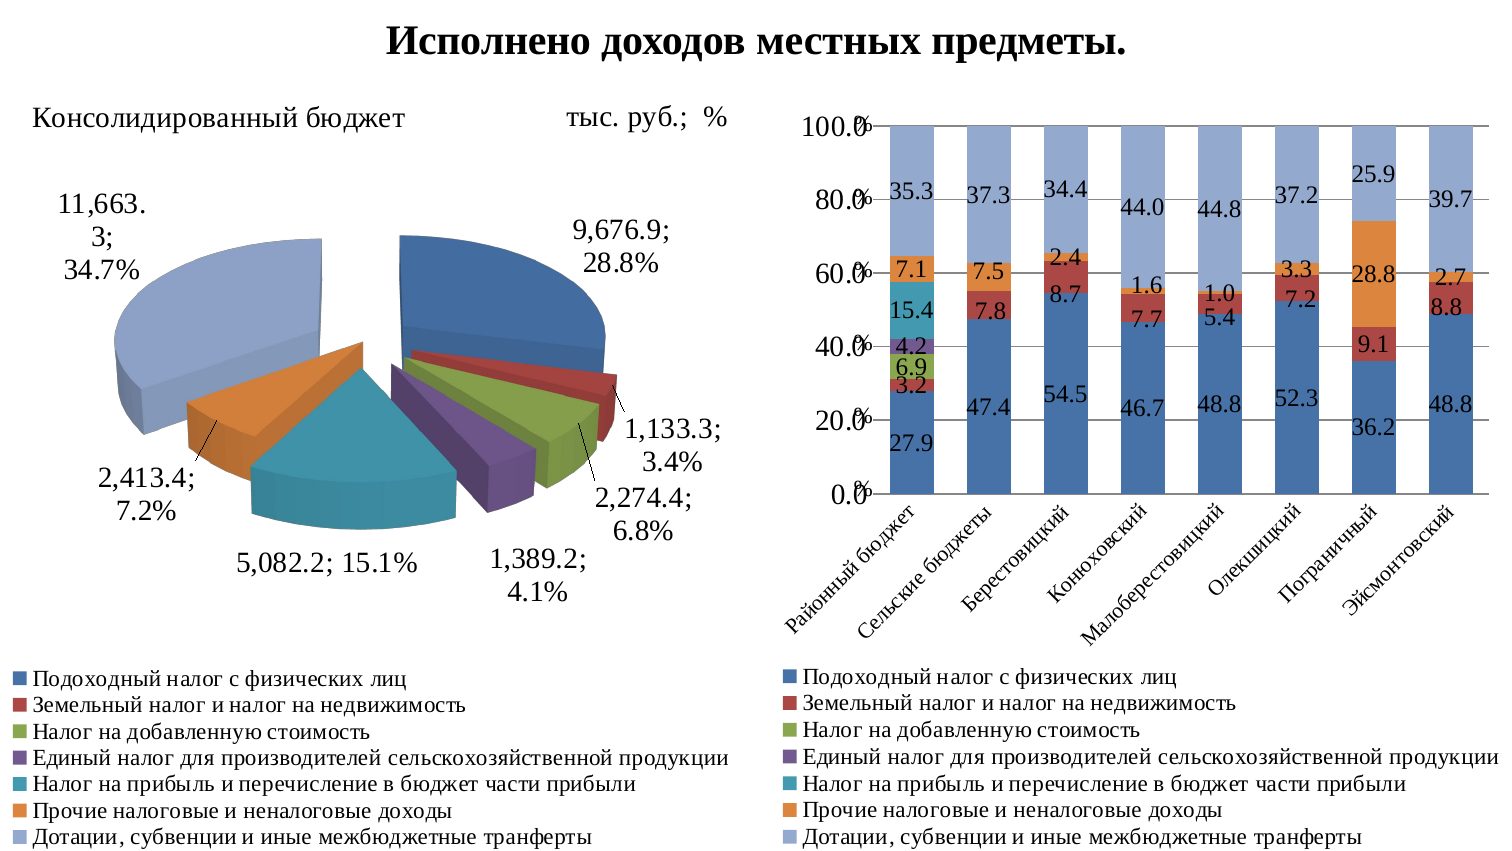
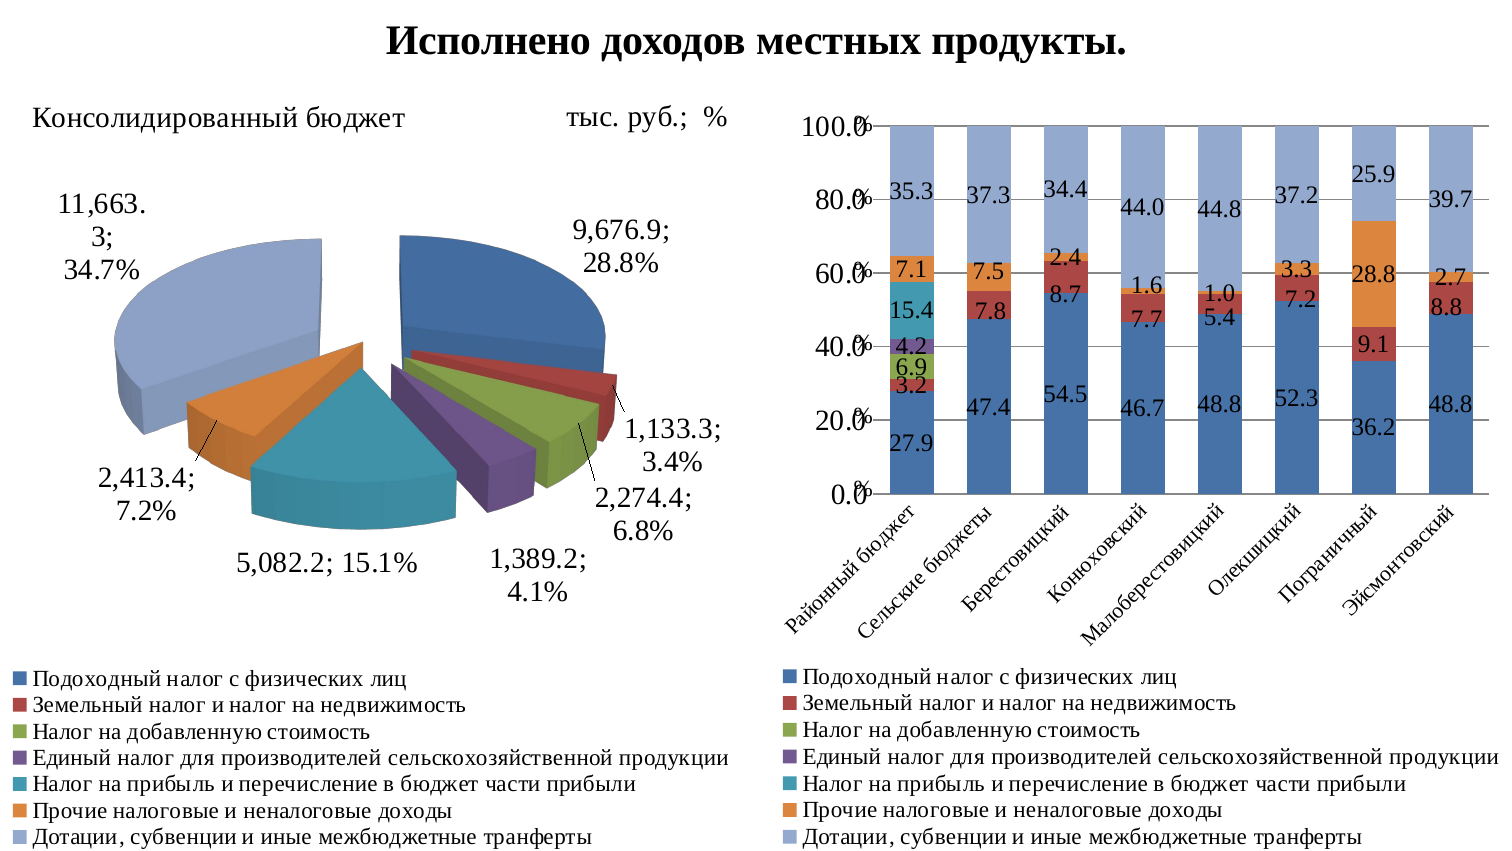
предметы: предметы -> продукты (1029, 40)
